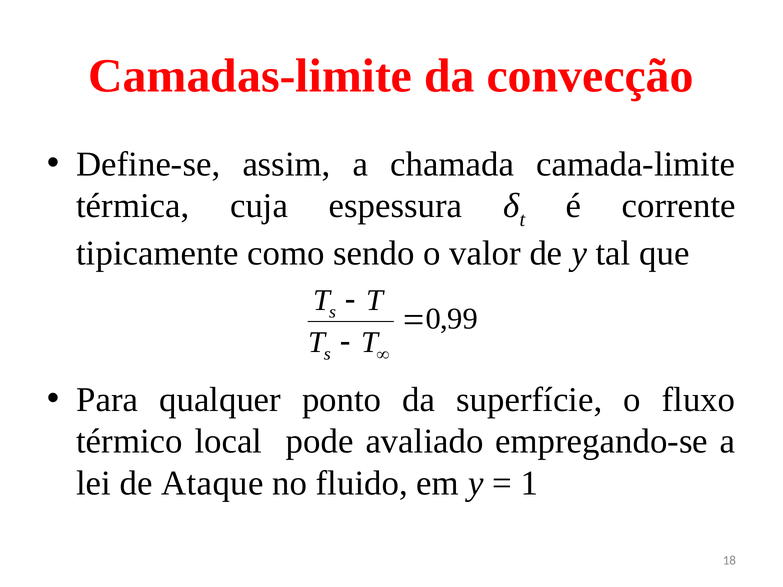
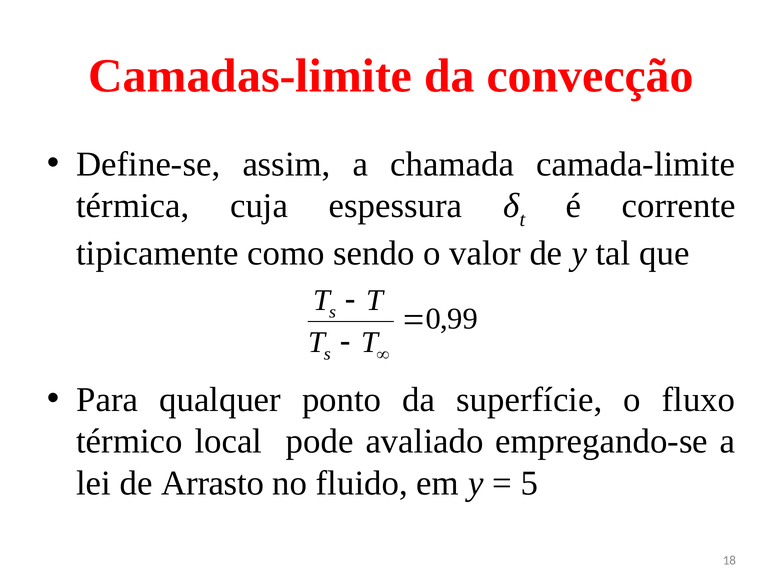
Ataque: Ataque -> Arrasto (213, 483)
1: 1 -> 5 (529, 483)
